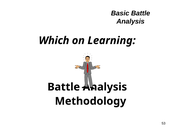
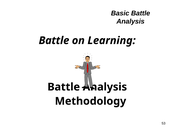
Which: Which -> Battle (54, 41)
